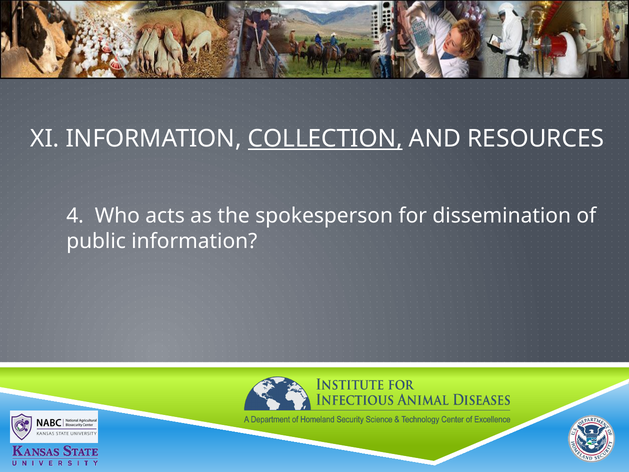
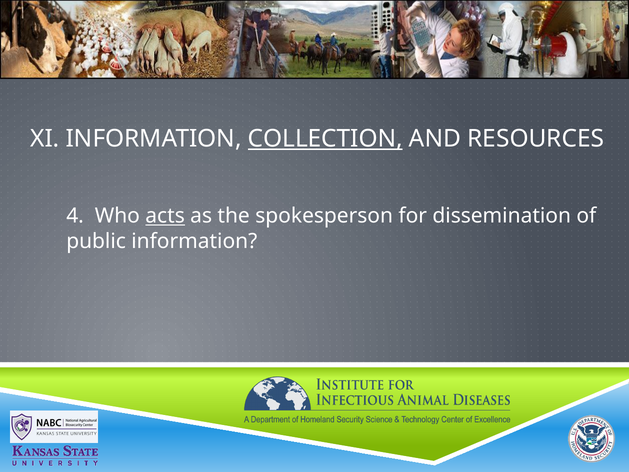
acts underline: none -> present (165, 216)
